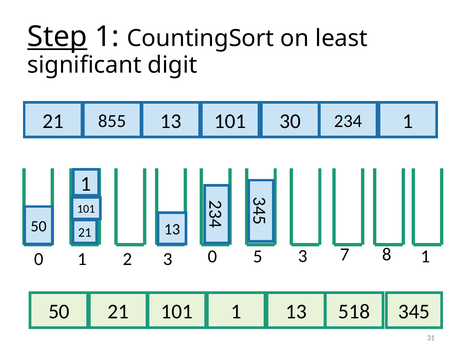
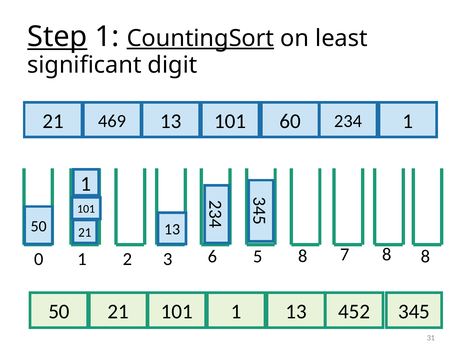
CountingSort underline: none -> present (200, 38)
855: 855 -> 469 (112, 121)
30: 30 -> 60 (290, 121)
3 0: 0 -> 6 (213, 256)
5 3: 3 -> 8 (303, 256)
8 1: 1 -> 8 (426, 256)
518: 518 -> 452 (354, 312)
